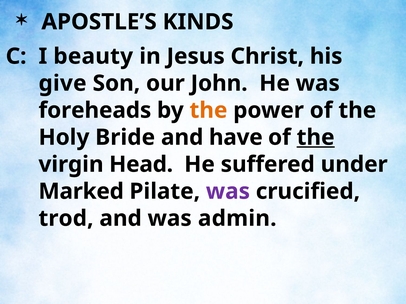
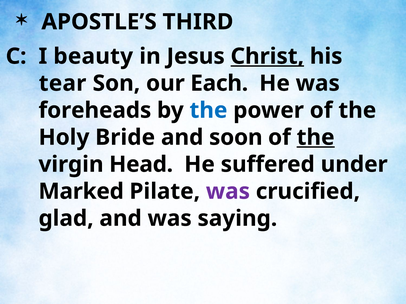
KINDS: KINDS -> THIRD (198, 22)
Christ underline: none -> present (267, 56)
give: give -> tear (63, 83)
John: John -> Each (219, 83)
the colour: orange -> blue (208, 111)
have: have -> soon (236, 138)
trod: trod -> glad (66, 219)
admin: admin -> saying (237, 219)
